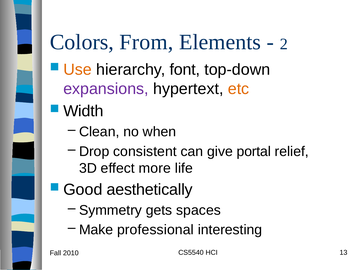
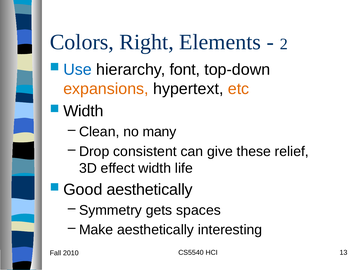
From: From -> Right (147, 42)
Use colour: orange -> blue (78, 70)
expansions colour: purple -> orange (106, 89)
when: when -> many (159, 132)
portal: portal -> these (254, 151)
effect more: more -> width (155, 168)
Make professional: professional -> aesthetically (156, 230)
